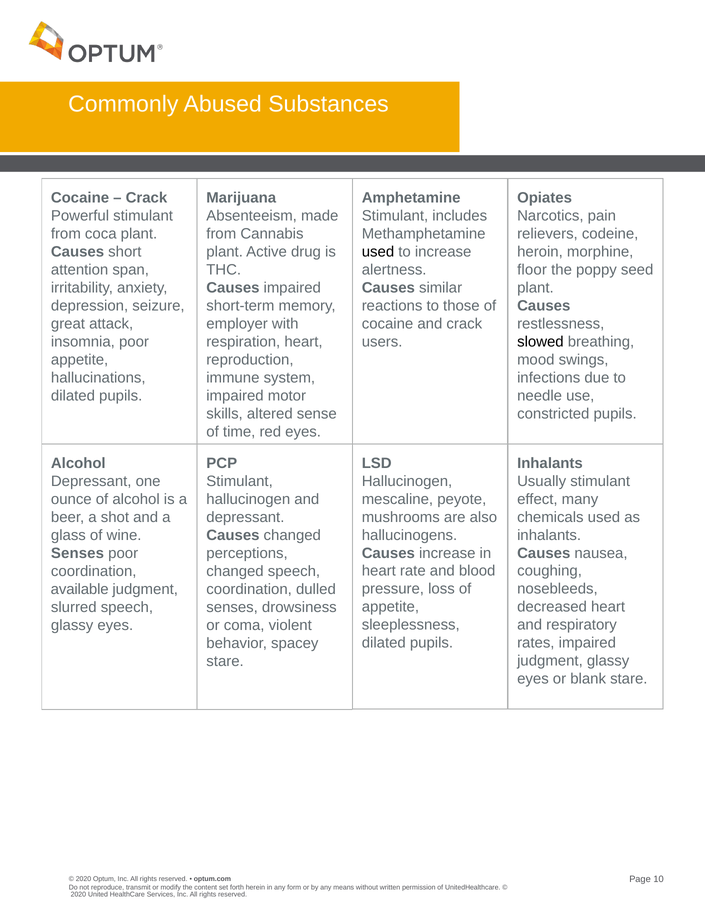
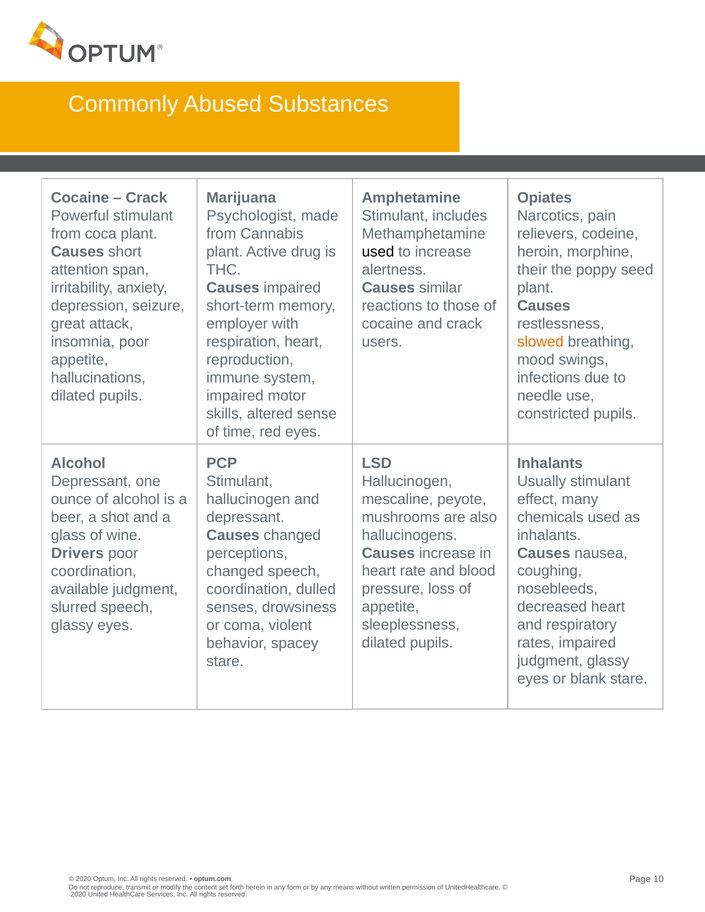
Absenteeism: Absenteeism -> Psychologist (252, 216)
floor: floor -> their (532, 270)
slowed colour: black -> orange (540, 342)
Senses: Senses -> Drivers (77, 554)
